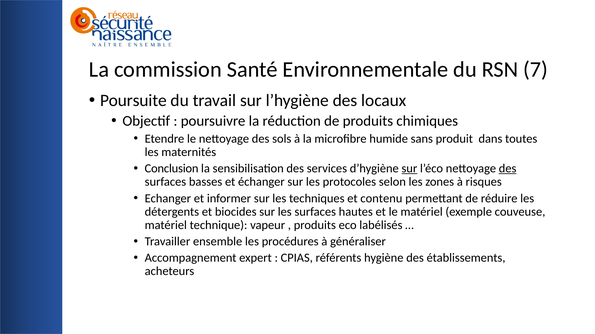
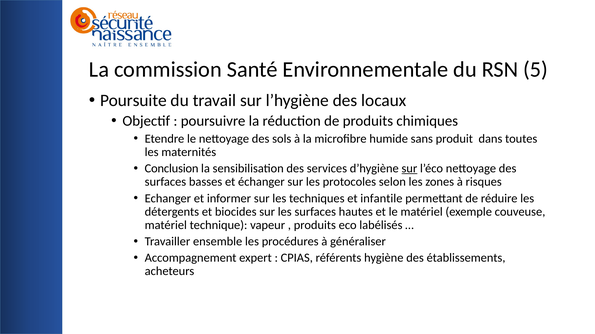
7: 7 -> 5 (536, 70)
des underline: present -> none (508, 169)
contenu: contenu -> infantile (381, 199)
